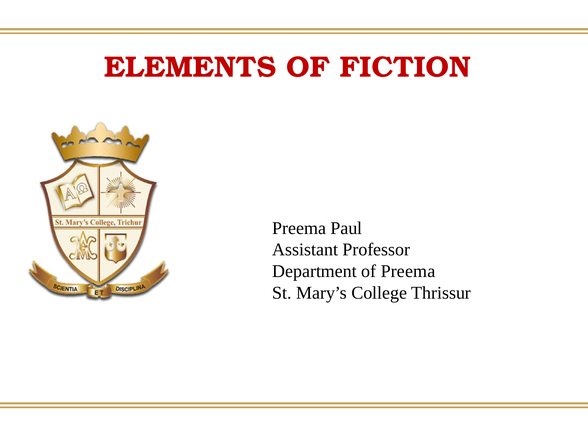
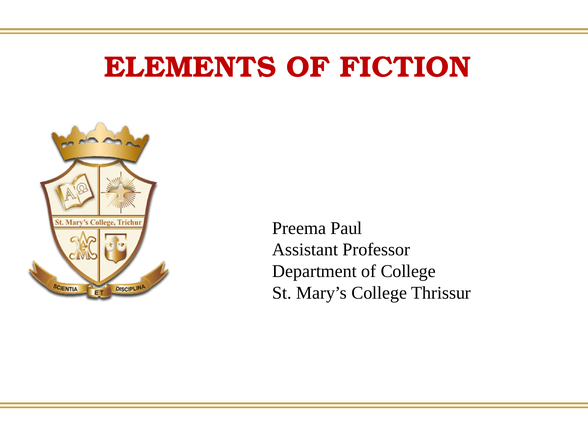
of Preema: Preema -> College (408, 271)
